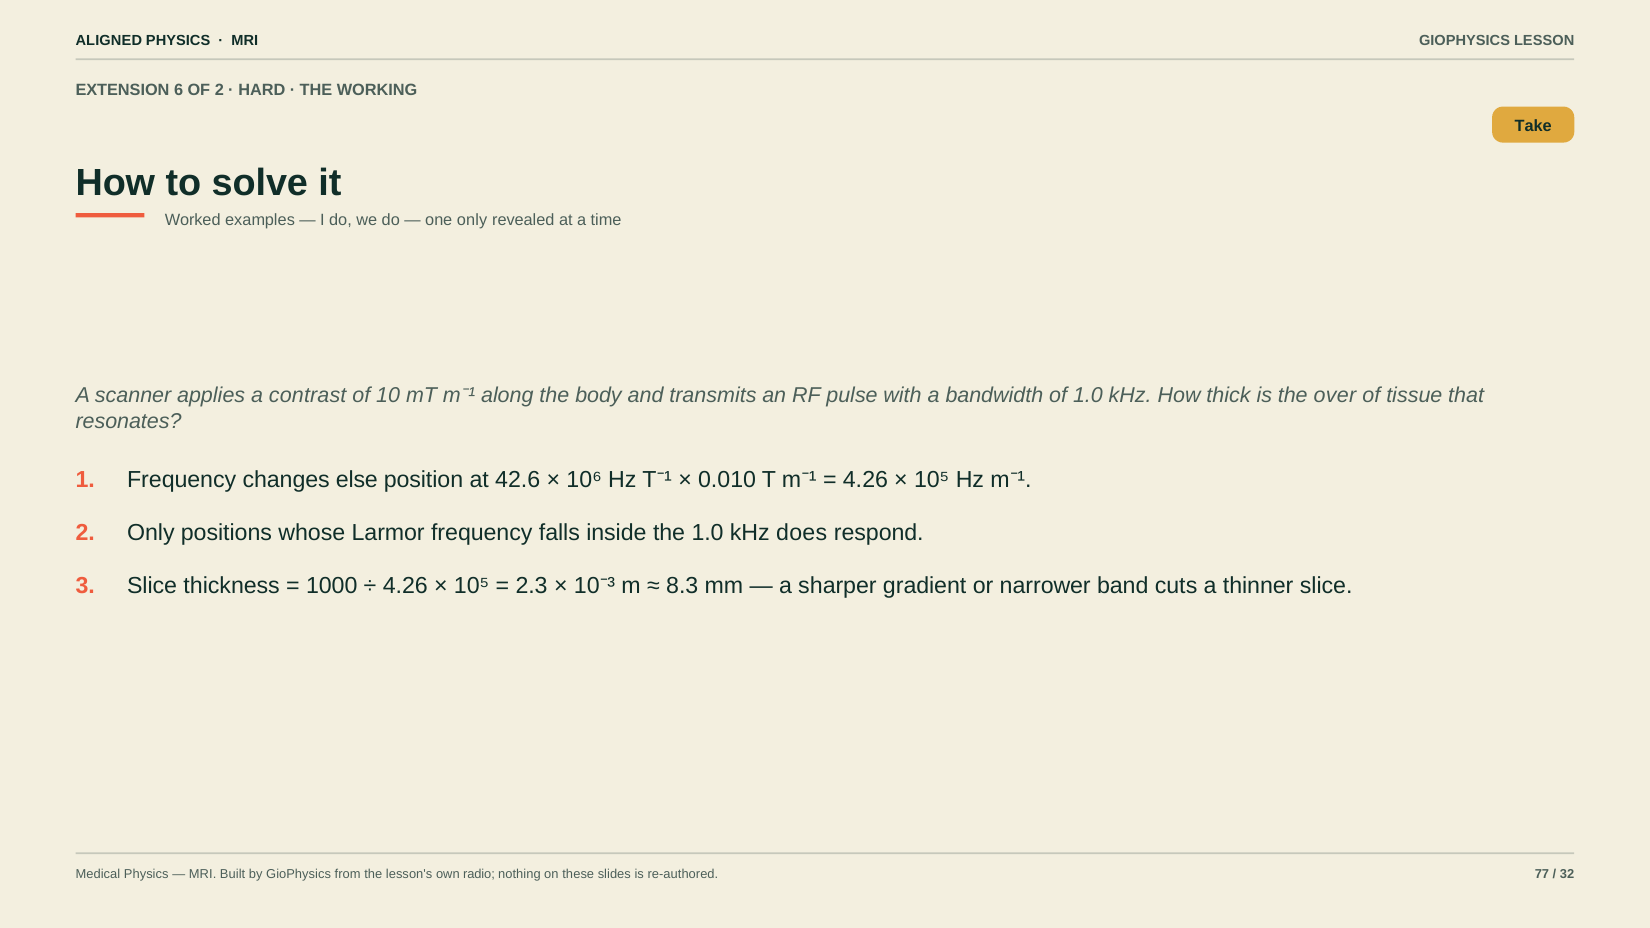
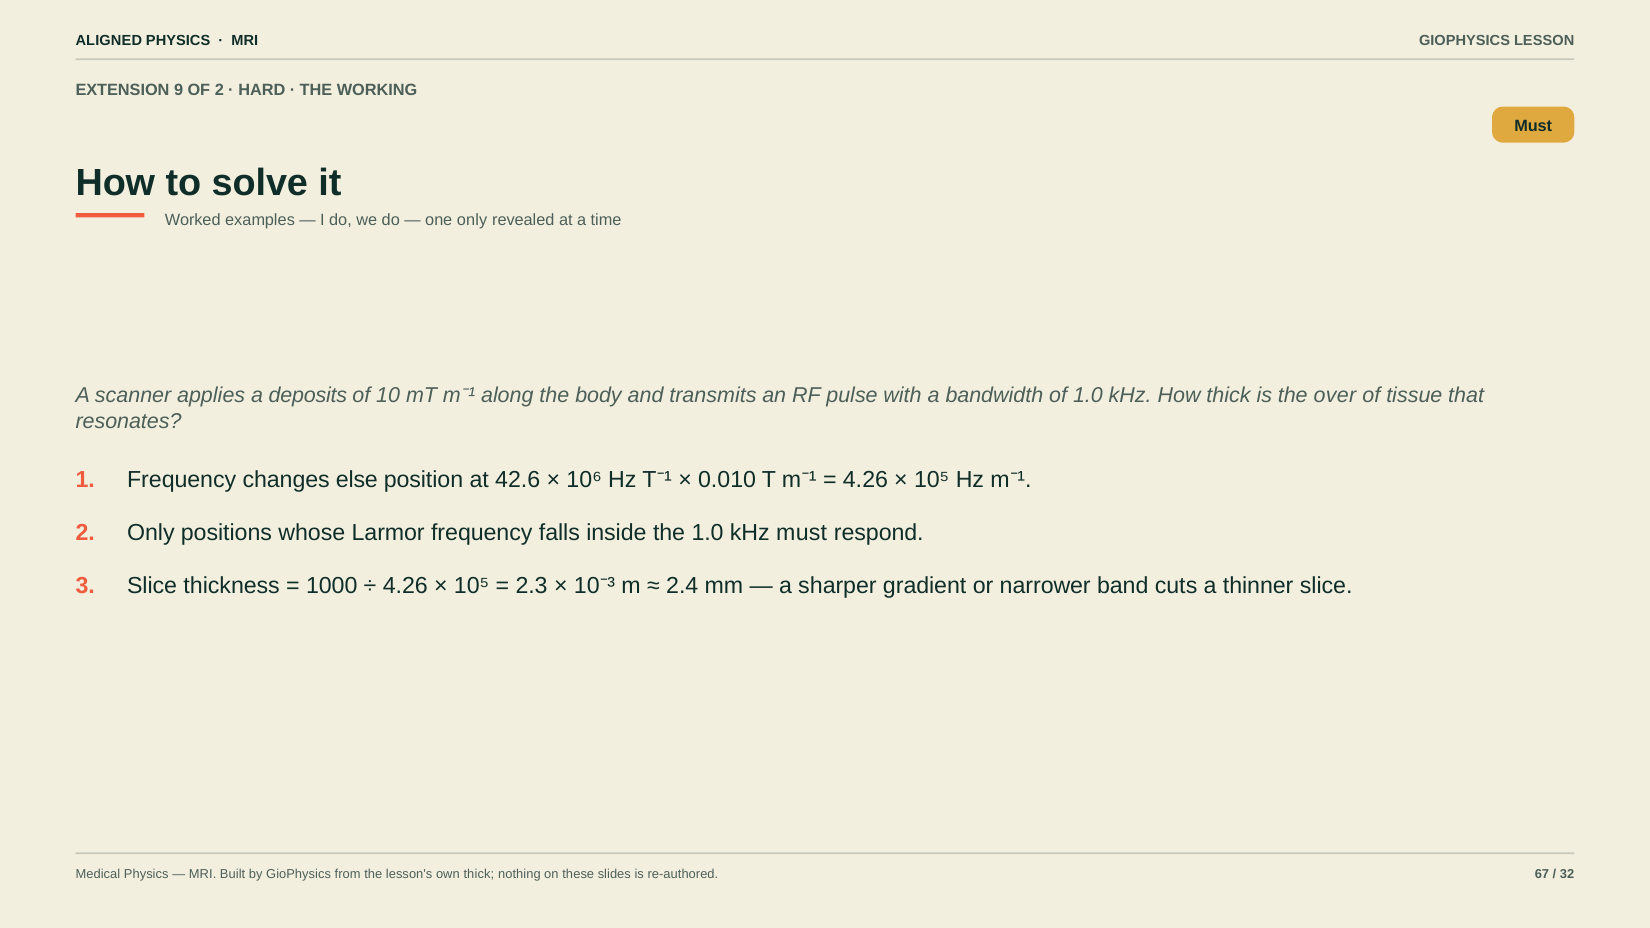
6: 6 -> 9 (179, 90)
Take: Take -> Must (1533, 126)
contrast: contrast -> deposits (308, 395)
kHz does: does -> must (802, 533)
8.3: 8.3 -> 2.4 (682, 586)
own radio: radio -> thick (479, 875)
77: 77 -> 67 (1542, 875)
